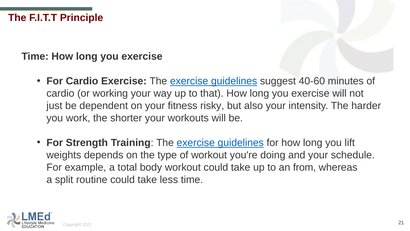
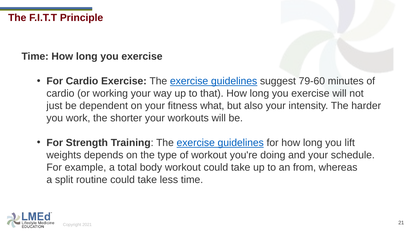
40-60: 40-60 -> 79-60 (312, 81)
risky: risky -> what (212, 106)
